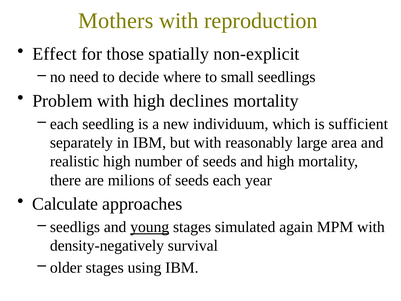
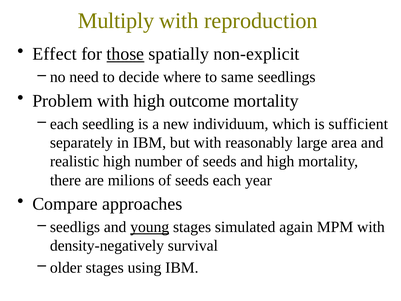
Mothers: Mothers -> Multiply (116, 21)
those underline: none -> present (125, 54)
small: small -> same (237, 77)
declines: declines -> outcome (199, 101)
Calculate: Calculate -> Compare (65, 204)
